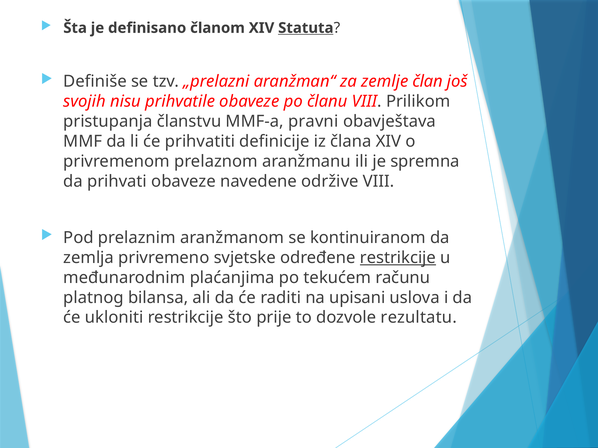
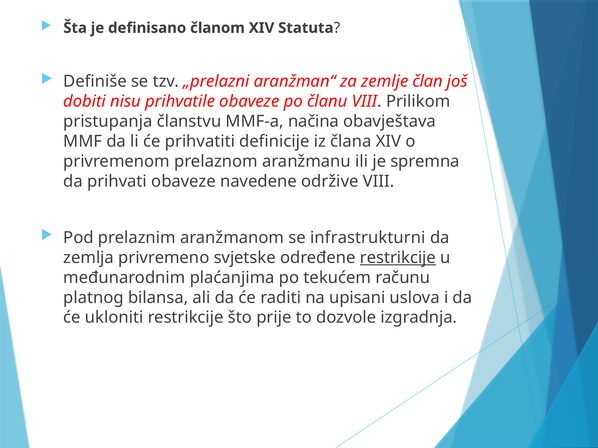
Statuta underline: present -> none (306, 28)
svojih: svojih -> dobiti (85, 102)
pravni: pravni -> načina (313, 122)
kontinuiranom: kontinuiranom -> infrastrukturni (368, 238)
rezultatu: rezultatu -> izgradnja (419, 318)
